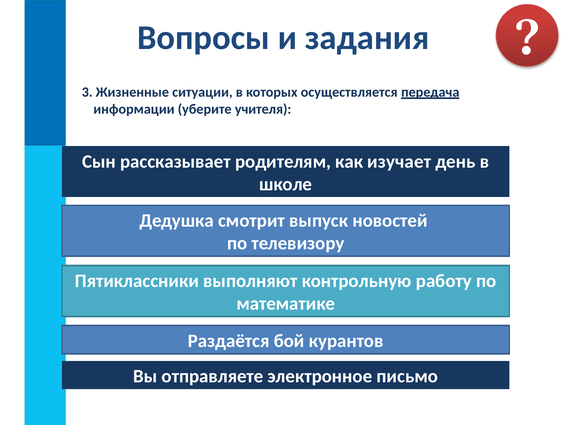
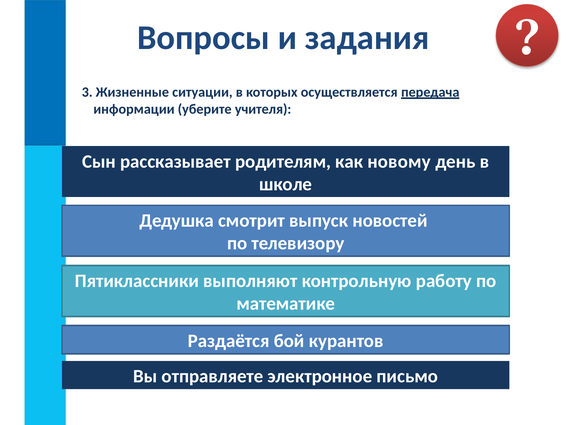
изучает: изучает -> новому (399, 162)
